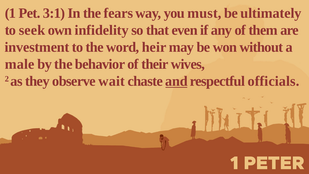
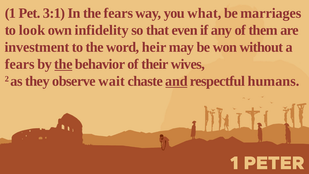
must: must -> what (204, 13)
ultimately: ultimately -> marriages (271, 13)
seek: seek -> look (32, 30)
male: male -> fears (20, 64)
the underline: none -> present (63, 64)
officials: officials -> humans (274, 81)
